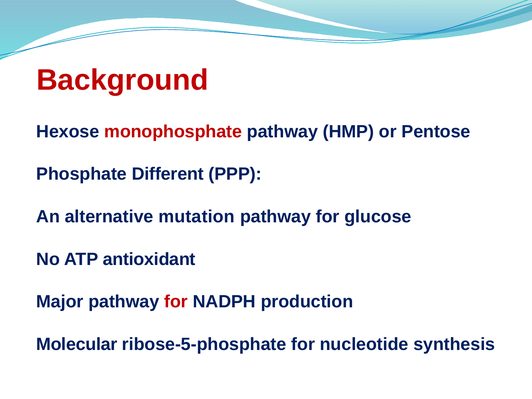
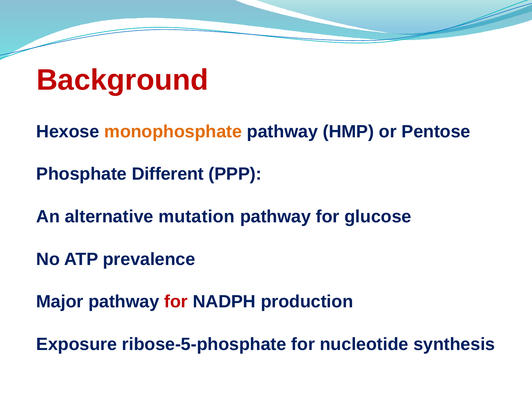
monophosphate colour: red -> orange (173, 131)
antioxidant: antioxidant -> prevalence (149, 259)
Molecular: Molecular -> Exposure (77, 344)
